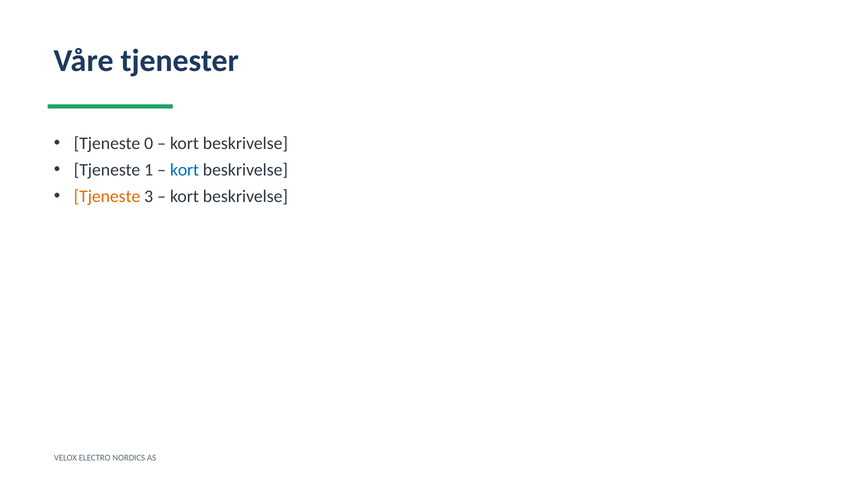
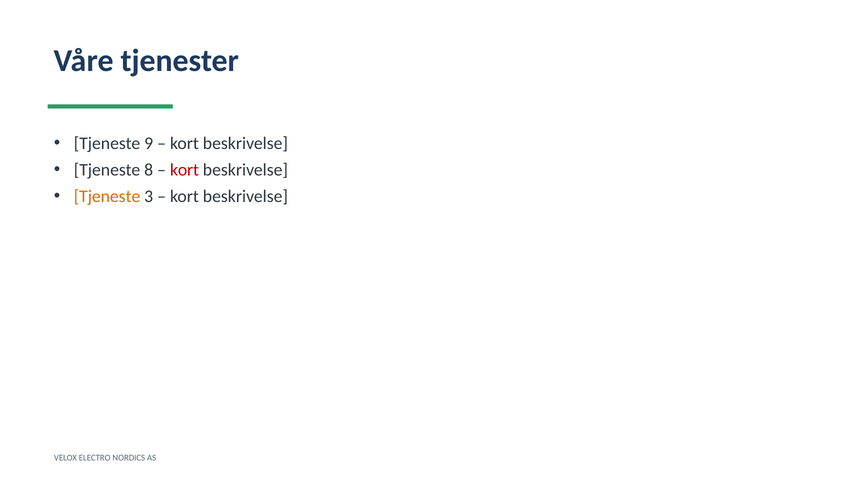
0: 0 -> 9 (149, 144)
1: 1 -> 8 (149, 170)
kort colour: blue -> red (184, 170)
